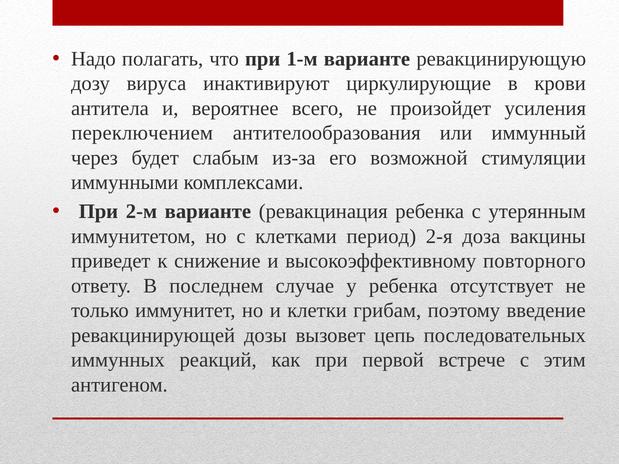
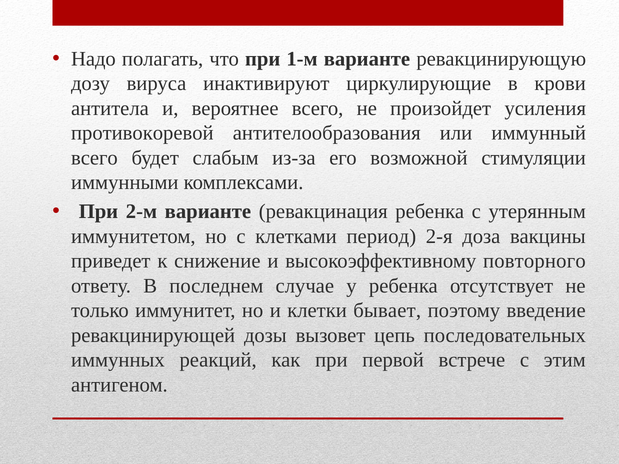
переключением: переключением -> противокоревой (142, 133)
через: через -> всего (94, 158)
грибам: грибам -> бывает (387, 311)
